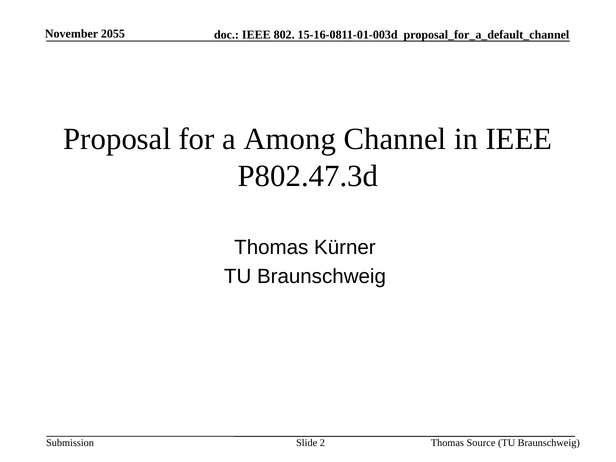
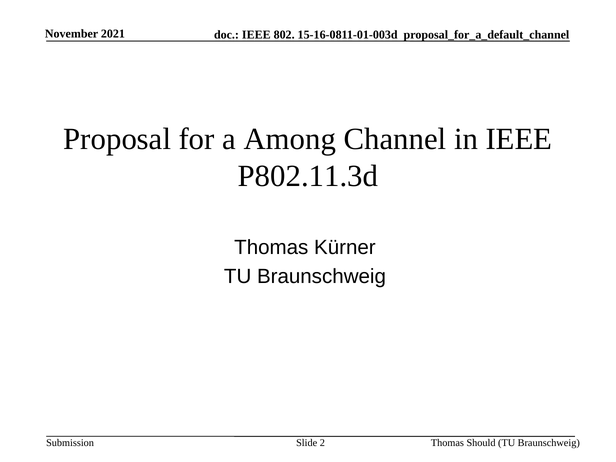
2055: 2055 -> 2021 (113, 34)
P802.47.3d: P802.47.3d -> P802.11.3d (308, 176)
Source: Source -> Should (481, 443)
